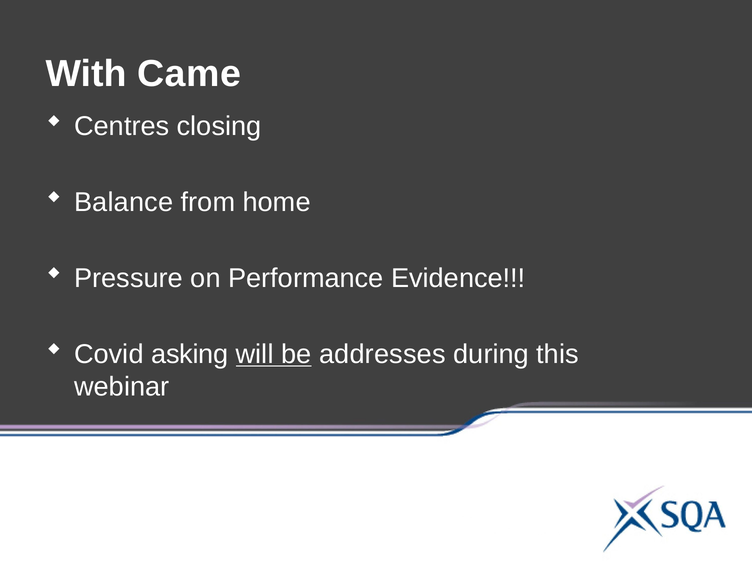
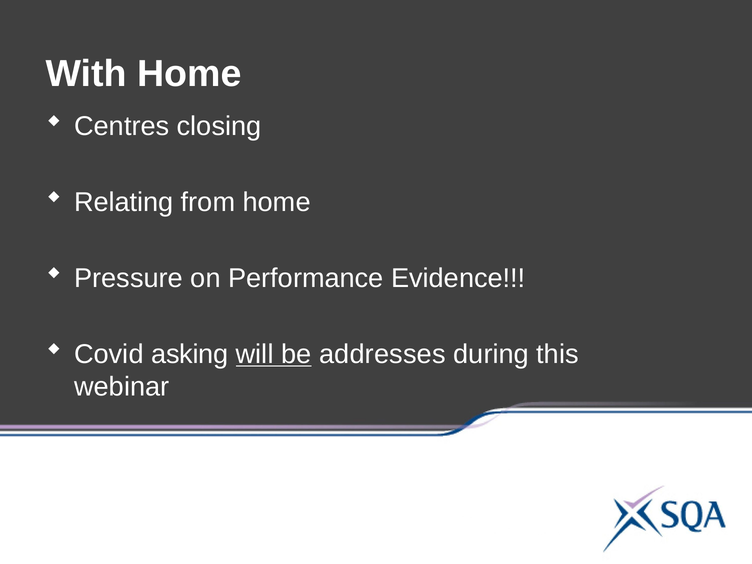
With Came: Came -> Home (189, 74)
Balance: Balance -> Relating (124, 202)
